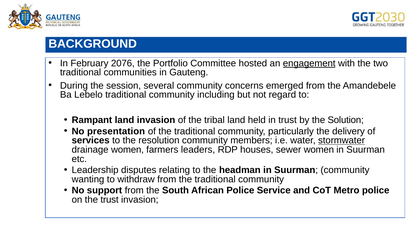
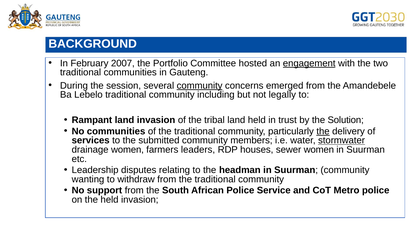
2076: 2076 -> 2007 (123, 63)
community underline: none -> present (200, 86)
regard: regard -> legally (282, 95)
No presentation: presentation -> communities (116, 131)
the underline: none -> present (323, 131)
resolution: resolution -> submitted (159, 140)
the trust: trust -> held (110, 200)
